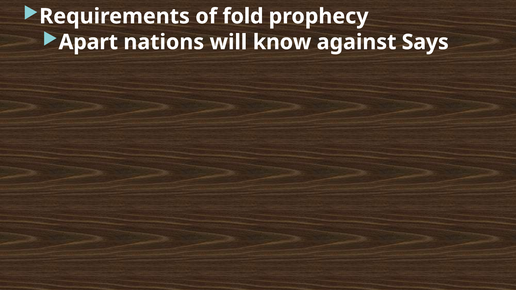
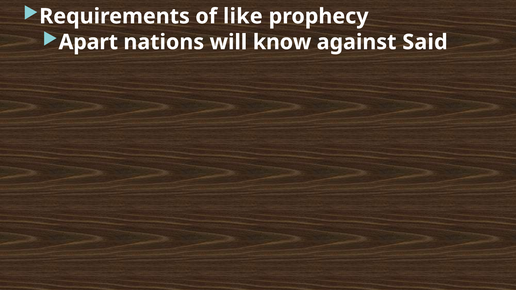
fold: fold -> like (243, 16)
Says: Says -> Said (425, 42)
